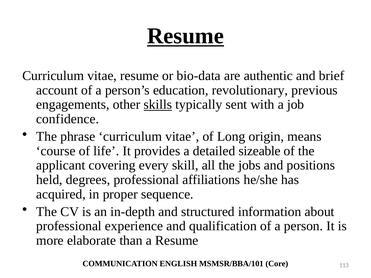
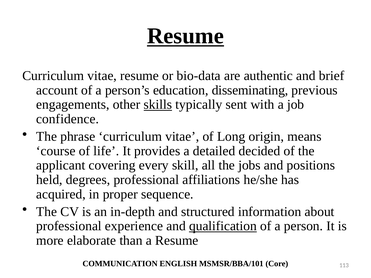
revolutionary: revolutionary -> disseminating (250, 90)
sizeable: sizeable -> decided (259, 151)
qualification underline: none -> present (223, 226)
